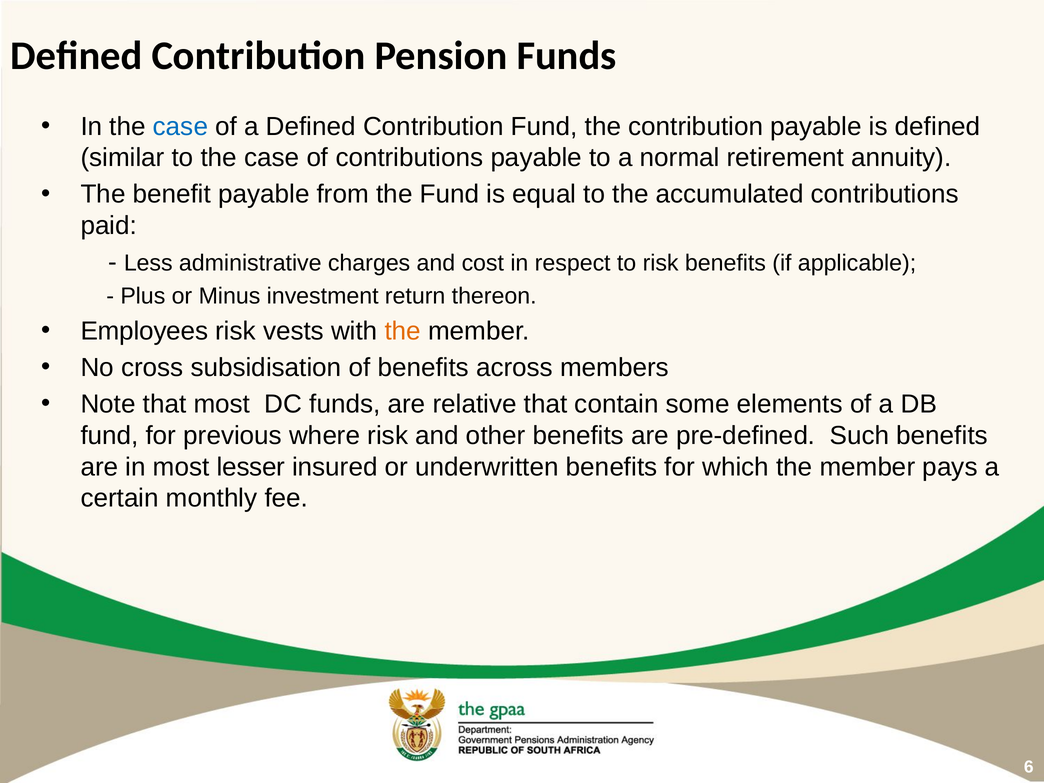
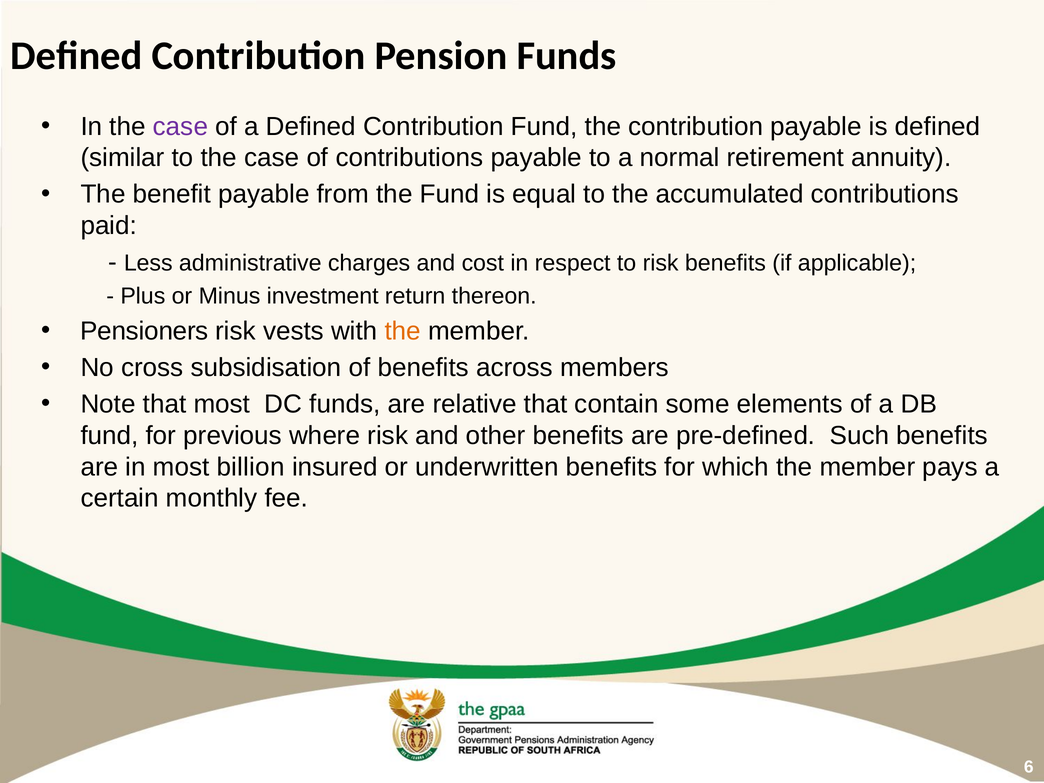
case colour: blue -> purple (180, 126)
Employees: Employees -> Pensioners (144, 331)
lesser: lesser -> billion (251, 467)
